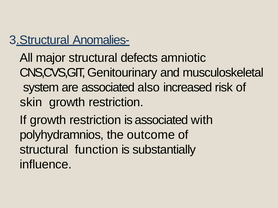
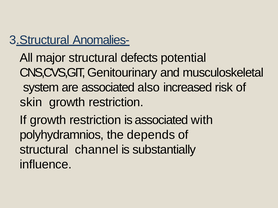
amniotic: amniotic -> potential (183, 58)
outcome: outcome -> depends (151, 135)
function: function -> channel (97, 150)
